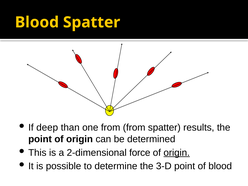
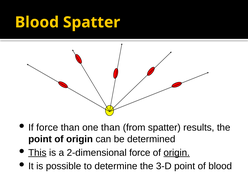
If deep: deep -> force (47, 128)
one from: from -> than (111, 128)
This underline: none -> present (37, 153)
